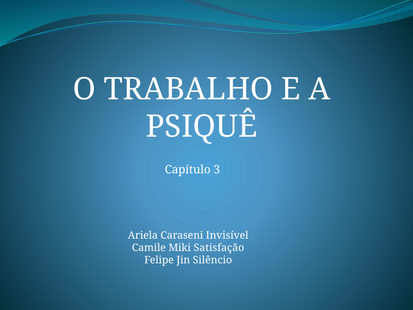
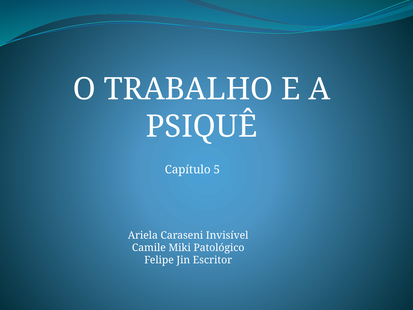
3: 3 -> 5 (217, 170)
Satisfação: Satisfação -> Patológico (219, 248)
Silêncio: Silêncio -> Escritor (212, 260)
